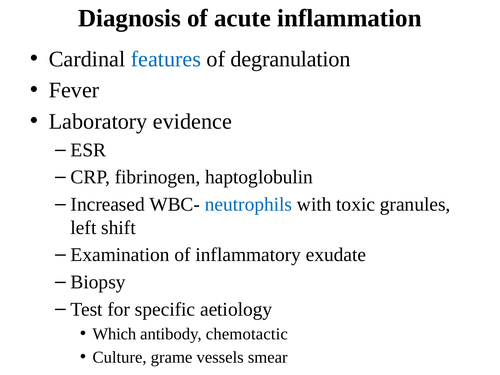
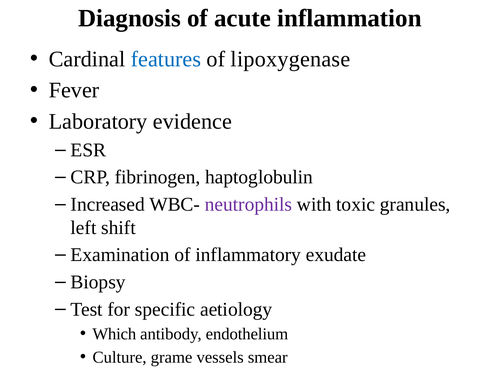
degranulation: degranulation -> lipoxygenase (290, 59)
neutrophils colour: blue -> purple (249, 204)
chemotactic: chemotactic -> endothelium (247, 334)
